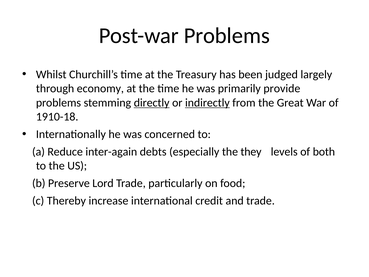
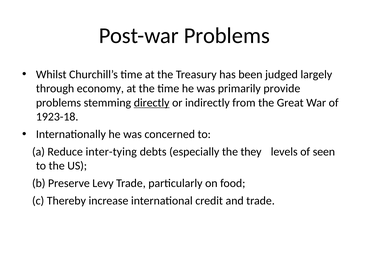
indirectly underline: present -> none (207, 103)
1910-18: 1910-18 -> 1923-18 (57, 117)
inter-again: inter-again -> inter-tying (111, 152)
both: both -> seen (324, 152)
Lord: Lord -> Levy (103, 183)
